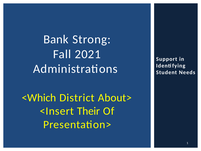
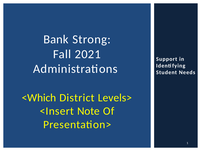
About>: About> -> Levels> (115, 98)
Their: Their -> Note (88, 111)
